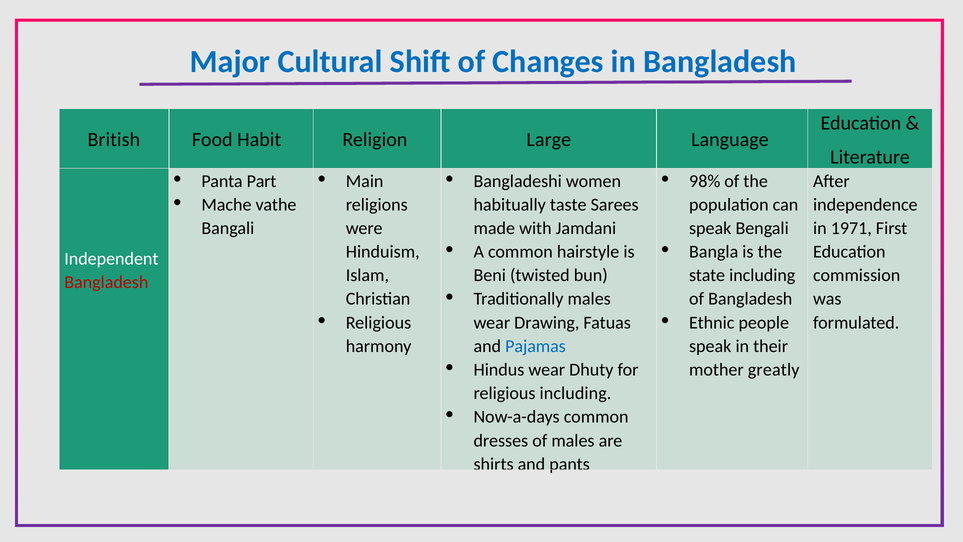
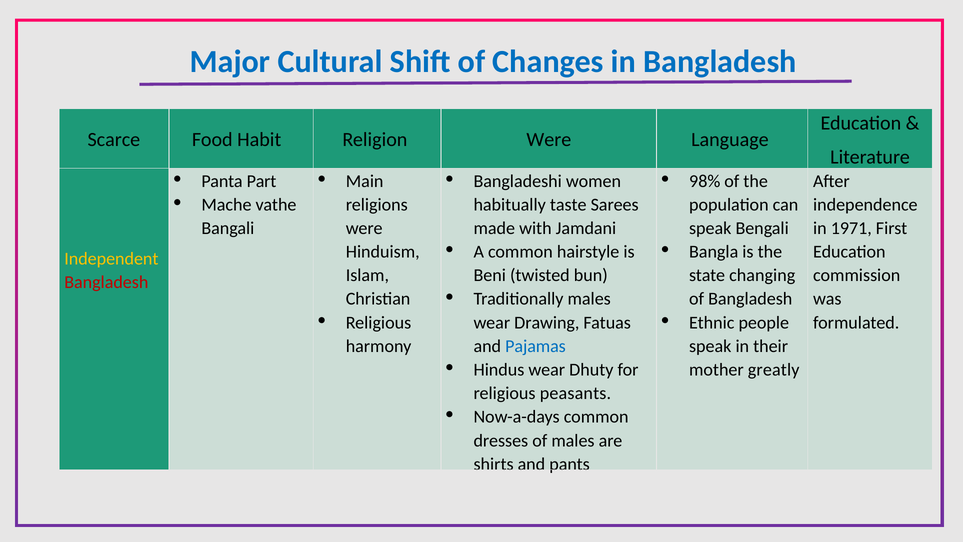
British: British -> Scarce (114, 140)
Religion Large: Large -> Were (549, 140)
Independent colour: white -> yellow (111, 259)
state including: including -> changing (762, 275)
religious including: including -> peasants (575, 393)
